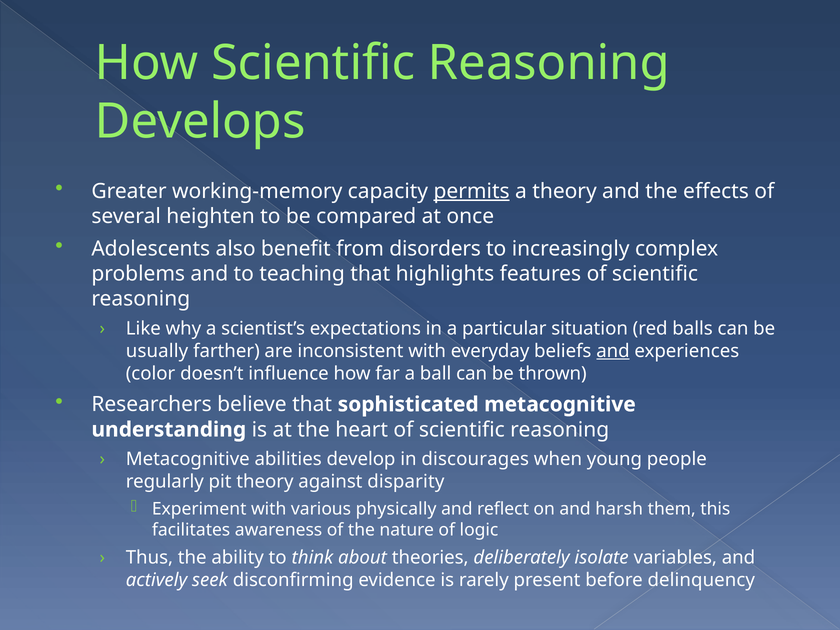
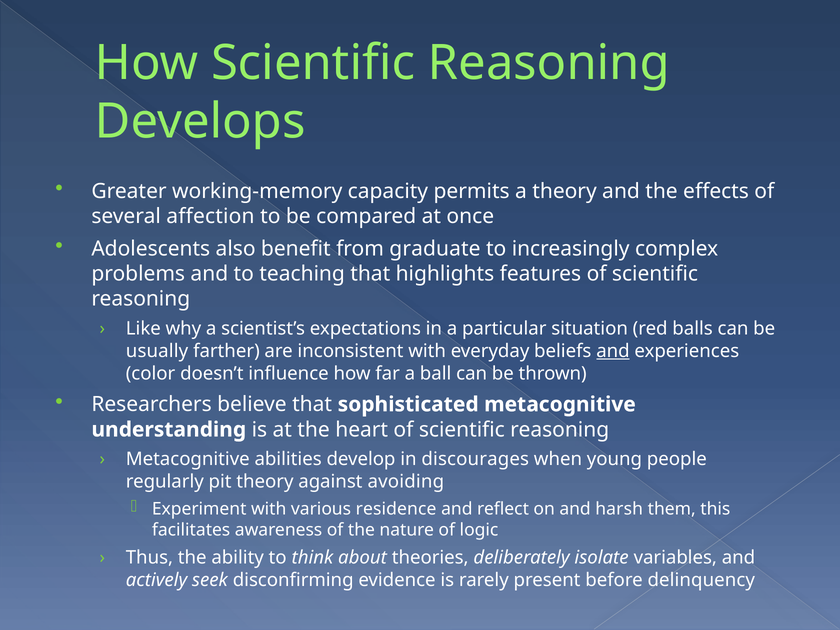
permits underline: present -> none (472, 191)
heighten: heighten -> affection (210, 216)
disorders: disorders -> graduate (435, 249)
disparity: disparity -> avoiding (406, 482)
physically: physically -> residence (396, 509)
